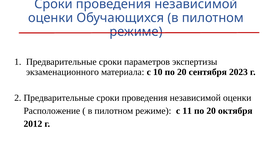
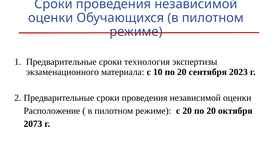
параметров: параметров -> технология (147, 62)
с 11: 11 -> 20 (187, 111)
2012: 2012 -> 2073 (33, 124)
